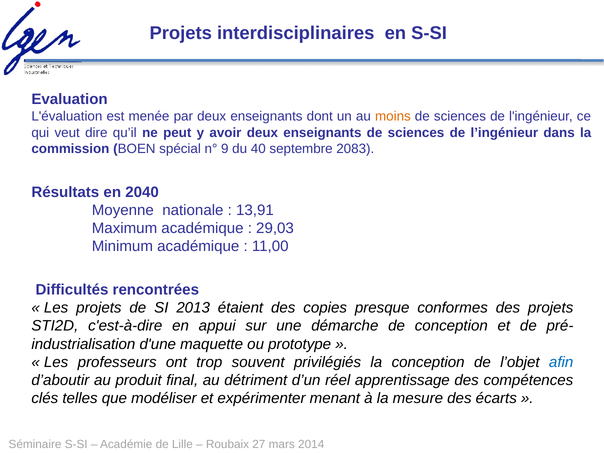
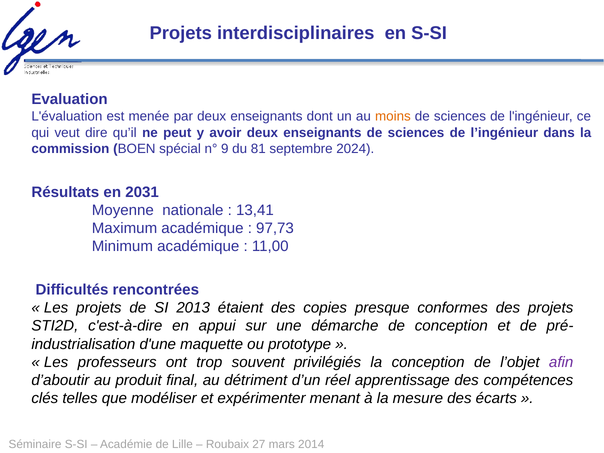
40: 40 -> 81 (258, 149)
2083: 2083 -> 2024 (355, 149)
2040: 2040 -> 2031 (142, 192)
13,91: 13,91 -> 13,41 (255, 210)
29,03: 29,03 -> 97,73 (275, 228)
afin colour: blue -> purple (561, 362)
